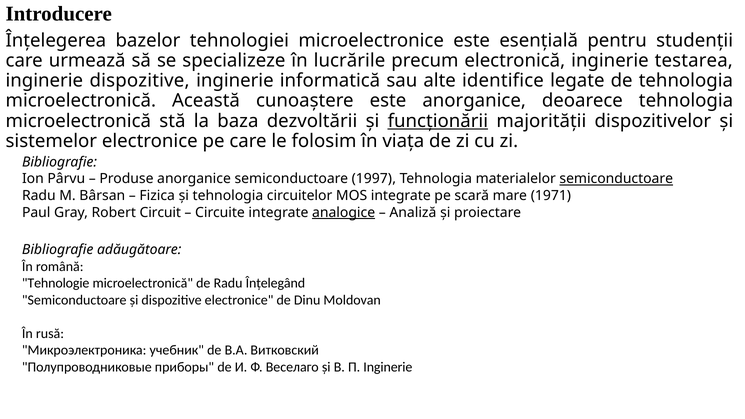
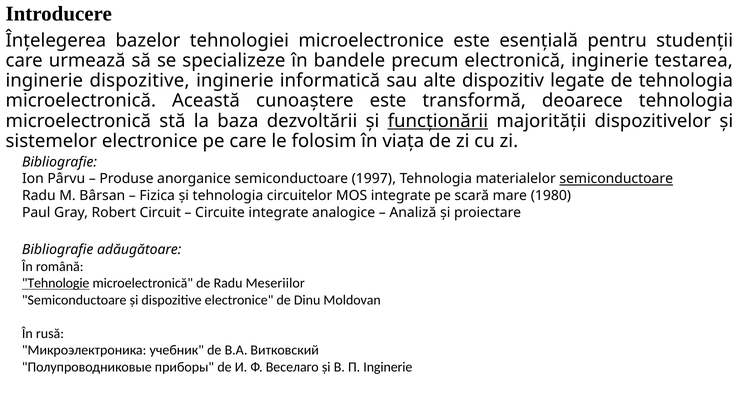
lucrările: lucrările -> bandele (349, 61)
identifice: identifice -> dispozitiv (503, 81)
este anorganice: anorganice -> transformă (474, 101)
1971: 1971 -> 1980 (551, 196)
analogice underline: present -> none (344, 212)
Tehnologie underline: none -> present (56, 283)
Înțelegând: Înțelegând -> Meseriilor (275, 283)
